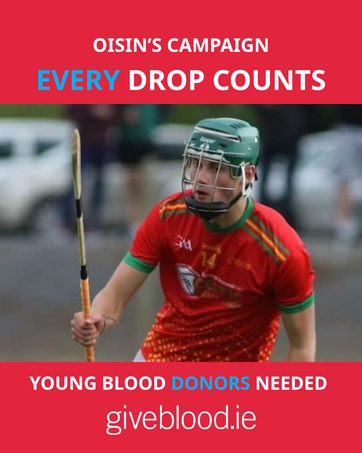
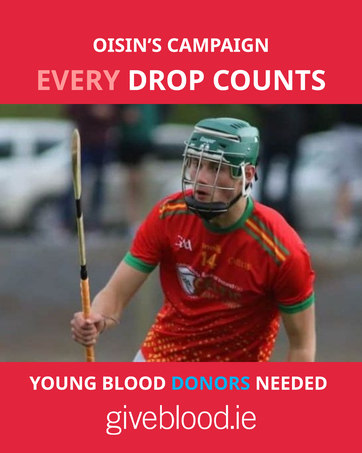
EVERY colour: light blue -> pink (78, 81)
